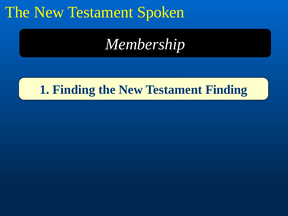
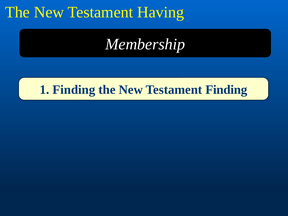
Spoken: Spoken -> Having (161, 12)
